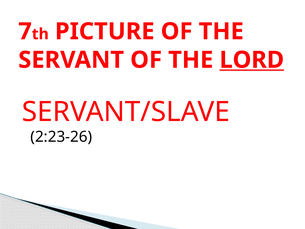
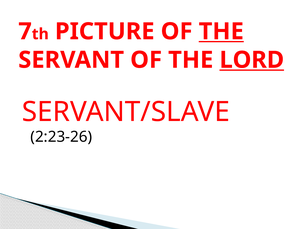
THE underline: none -> present (221, 31)
